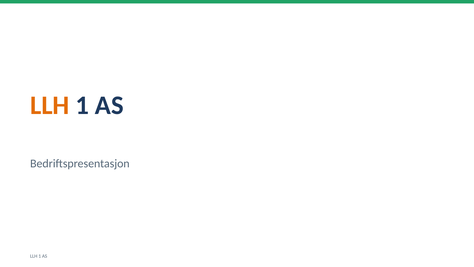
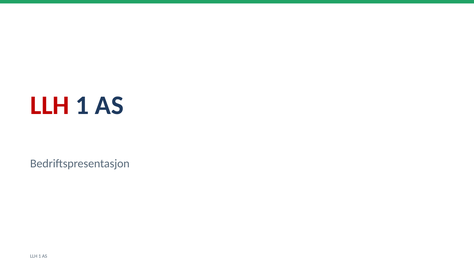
LLH colour: orange -> red (50, 105)
